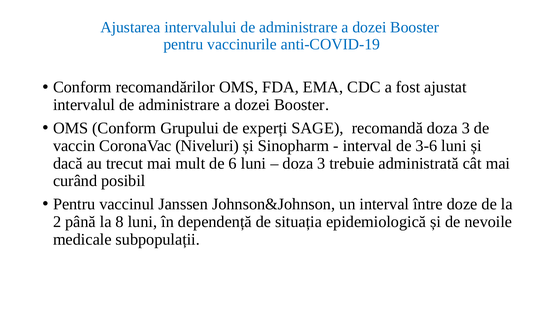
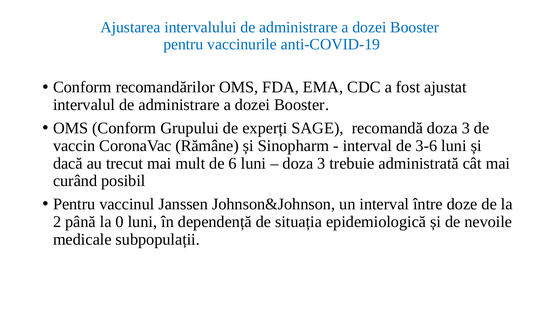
Niveluri: Niveluri -> Rămâne (207, 146)
8: 8 -> 0 (120, 222)
